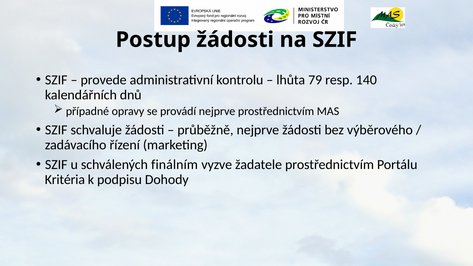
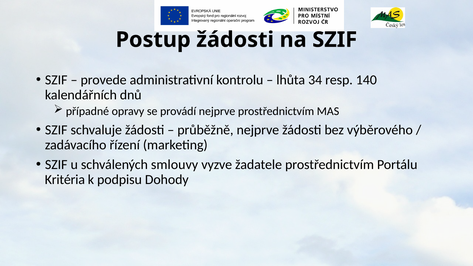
79: 79 -> 34 (315, 80)
finálním: finálním -> smlouvy (175, 165)
